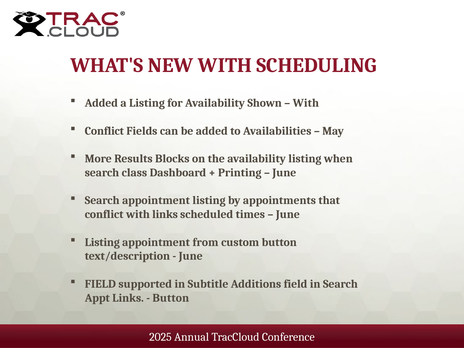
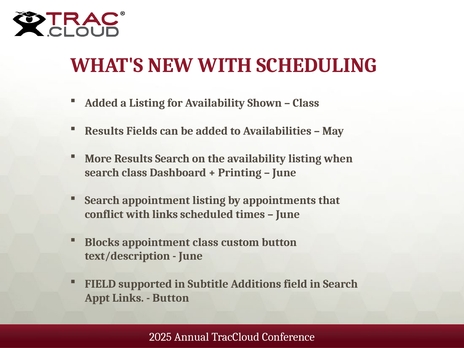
With: With -> Class (306, 103)
Conflict: Conflict -> Results (104, 131)
Results Blocks: Blocks -> Search (172, 159)
Listing: Listing -> Blocks (102, 242)
appointment from: from -> class (206, 242)
